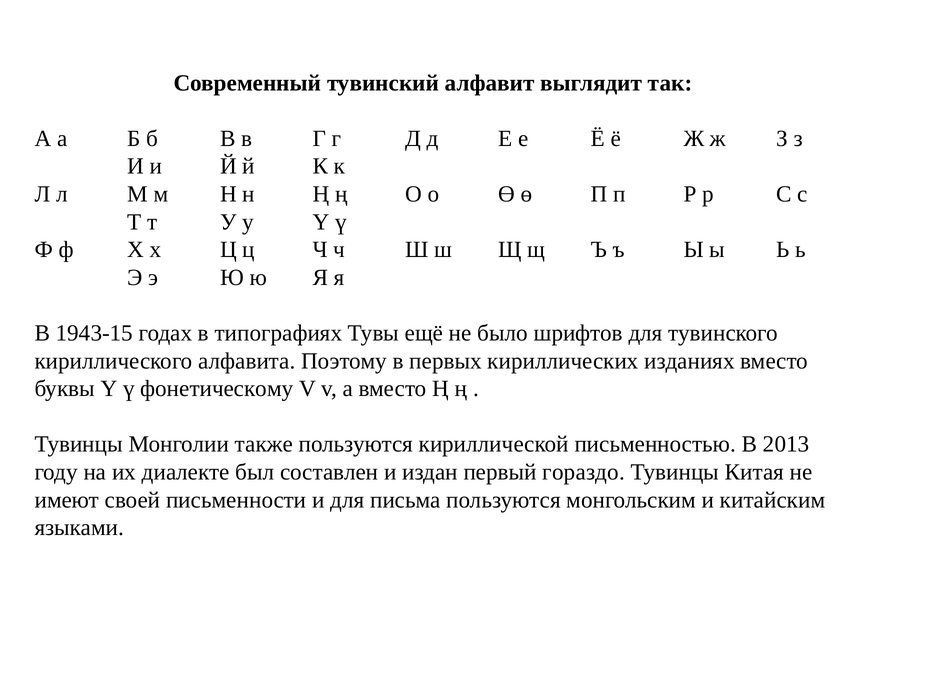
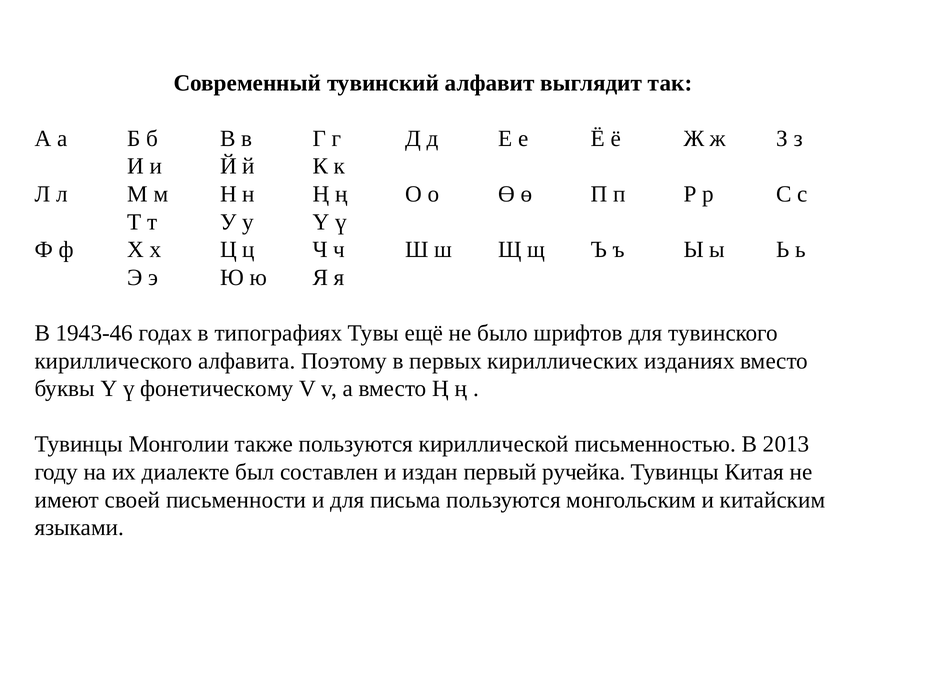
1943-15: 1943-15 -> 1943-46 (94, 333)
гораздо: гораздо -> ручейка (584, 472)
